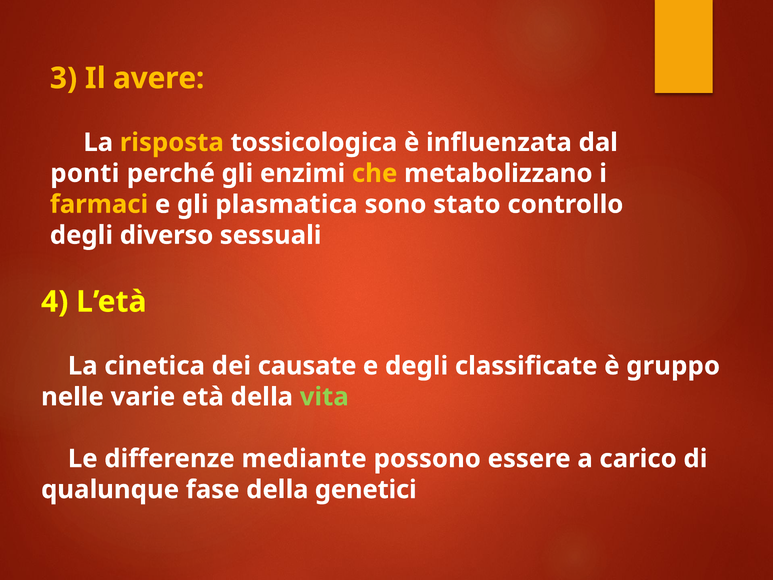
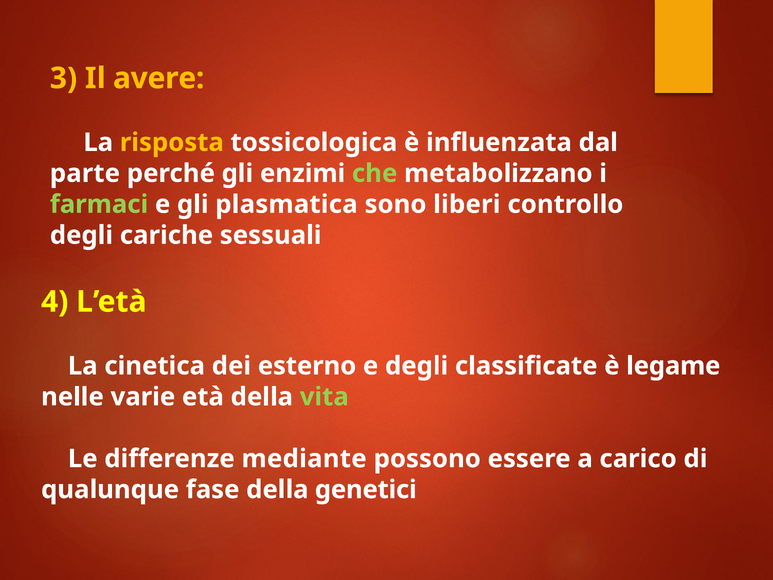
ponti: ponti -> parte (85, 173)
che colour: yellow -> light green (375, 173)
farmaci colour: yellow -> light green (99, 204)
stato: stato -> liberi (467, 204)
diverso: diverso -> cariche (166, 235)
causate: causate -> esterno (307, 366)
gruppo: gruppo -> legame (673, 366)
